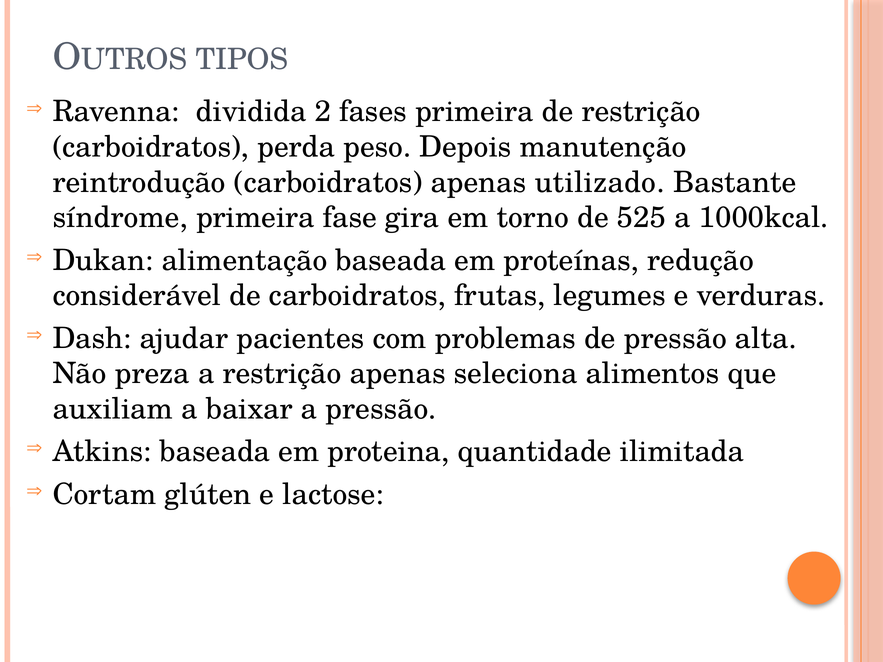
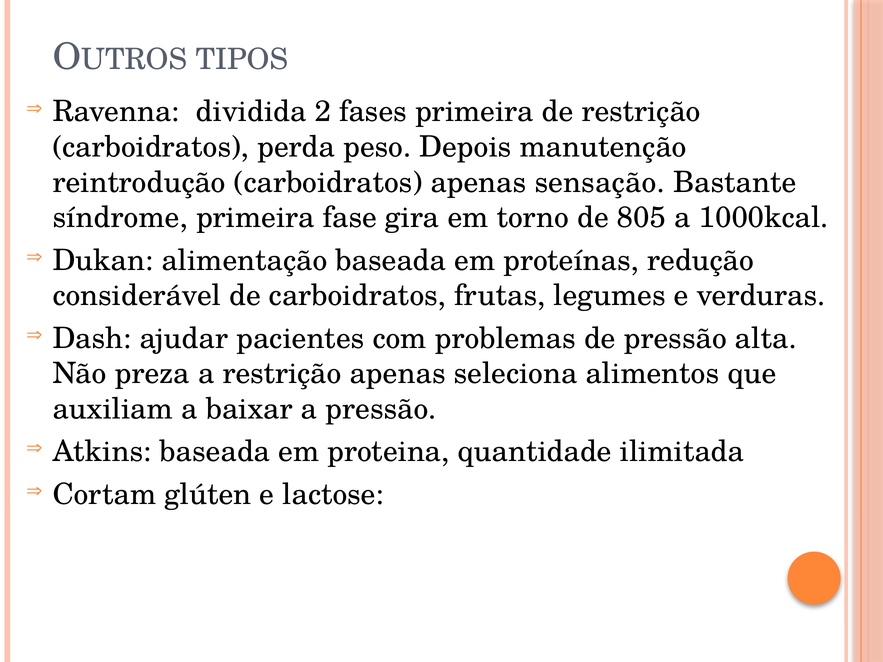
utilizado: utilizado -> sensação (600, 182)
525: 525 -> 805 (642, 218)
